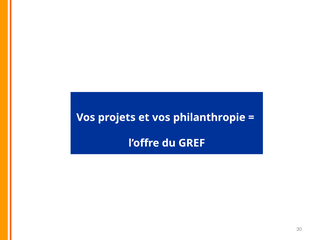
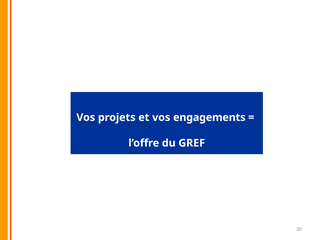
philanthropie: philanthropie -> engagements (209, 118)
